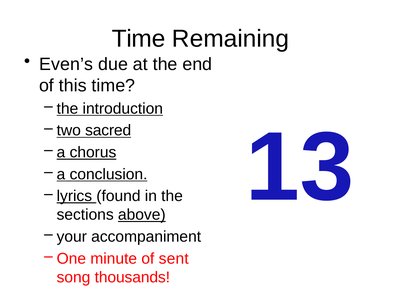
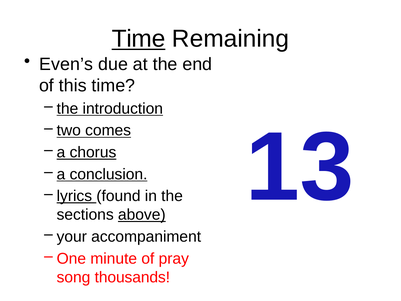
Time underline: none -> present (139, 39)
sacred: sacred -> comes (108, 130)
sent: sent -> pray (174, 258)
